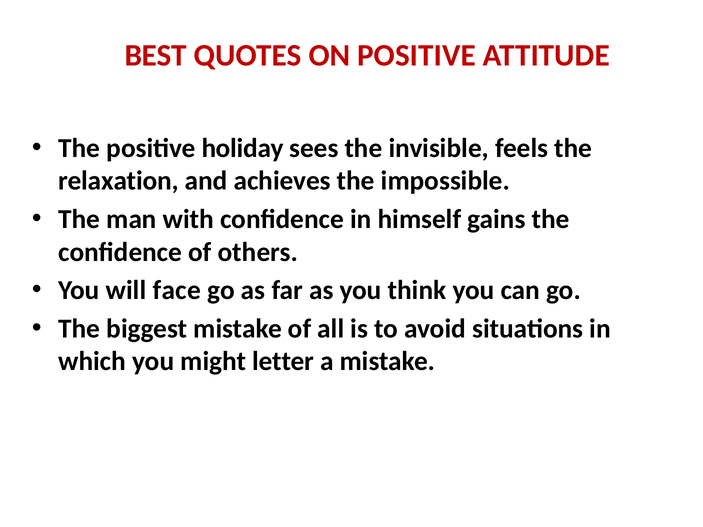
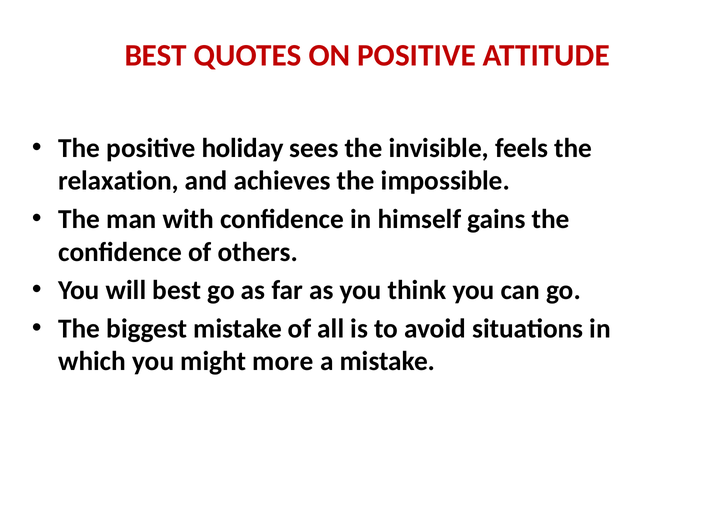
will face: face -> best (177, 290)
letter: letter -> more (283, 362)
